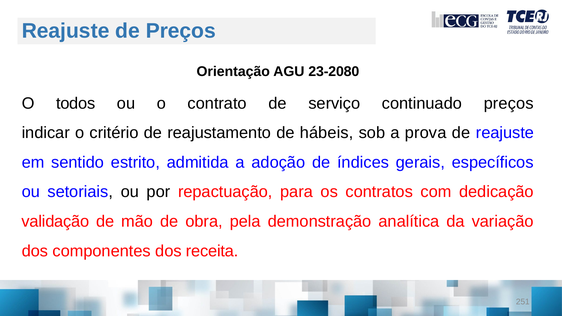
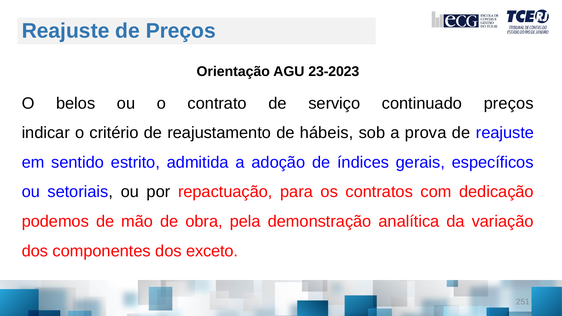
23-2080: 23-2080 -> 23-2023 (334, 71)
todos: todos -> belos (76, 103)
validação: validação -> podemos (55, 222)
receita: receita -> exceto (212, 251)
